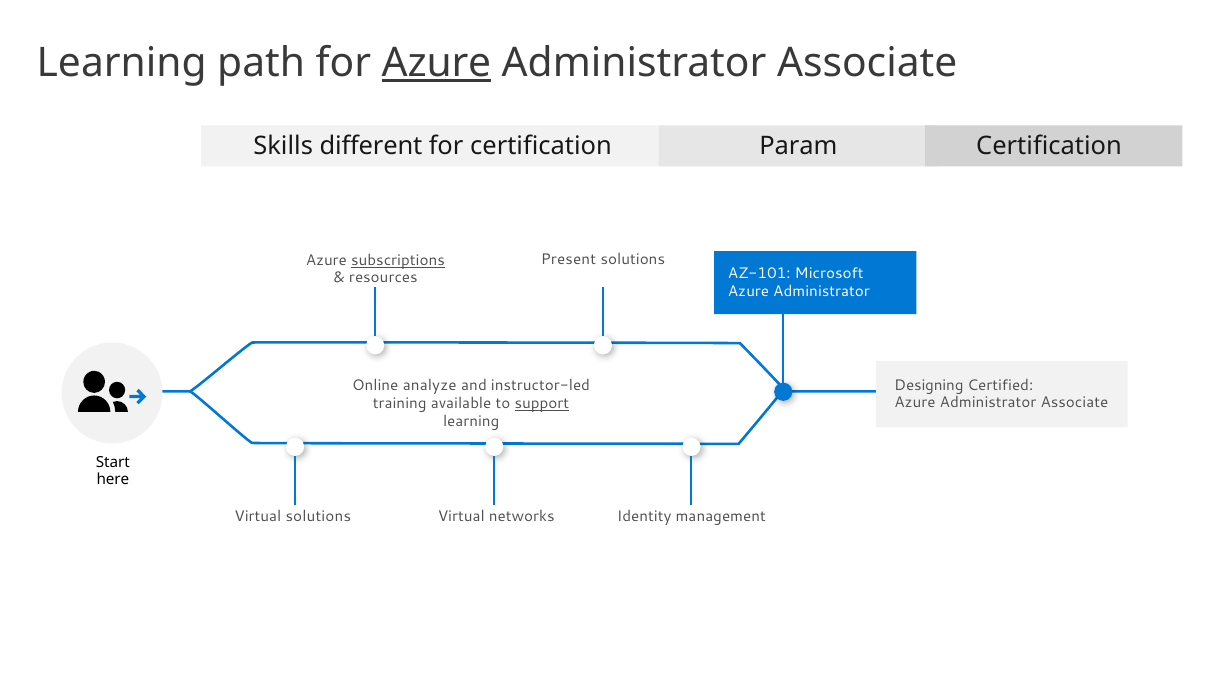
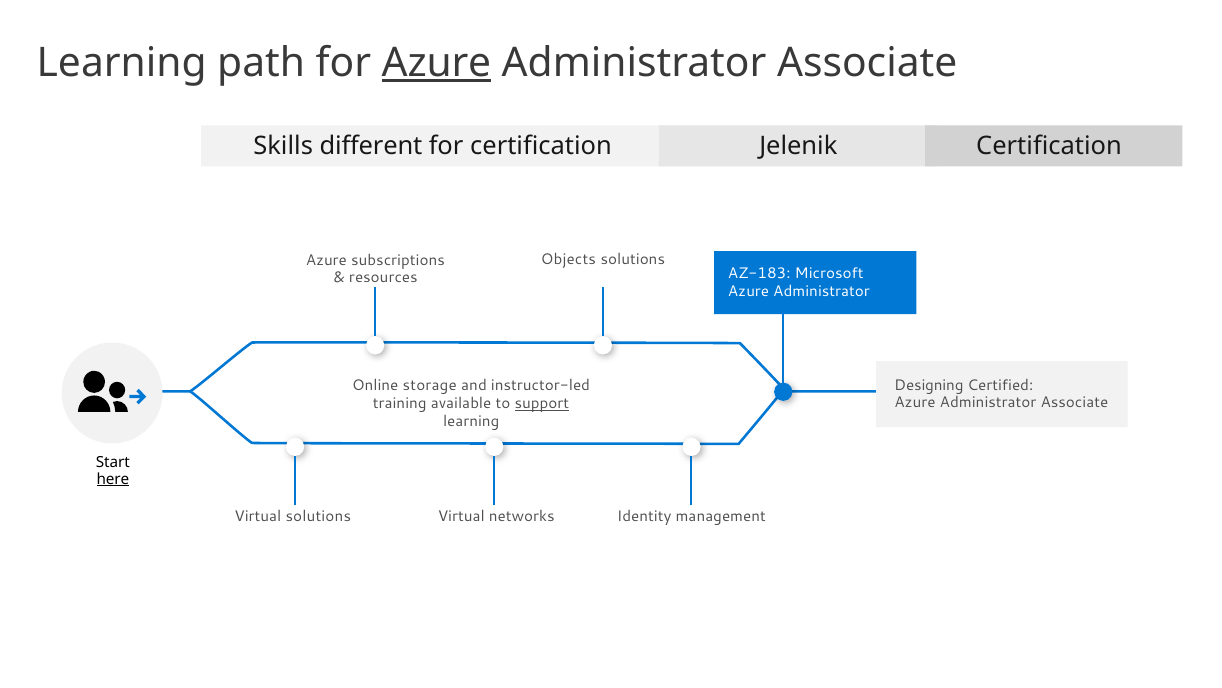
Param: Param -> Jelenik (798, 146)
Present: Present -> Objects (568, 260)
subscriptions underline: present -> none (398, 260)
AZ-101: AZ-101 -> AZ-183 (759, 274)
analyze: analyze -> storage (430, 385)
here underline: none -> present (113, 479)
